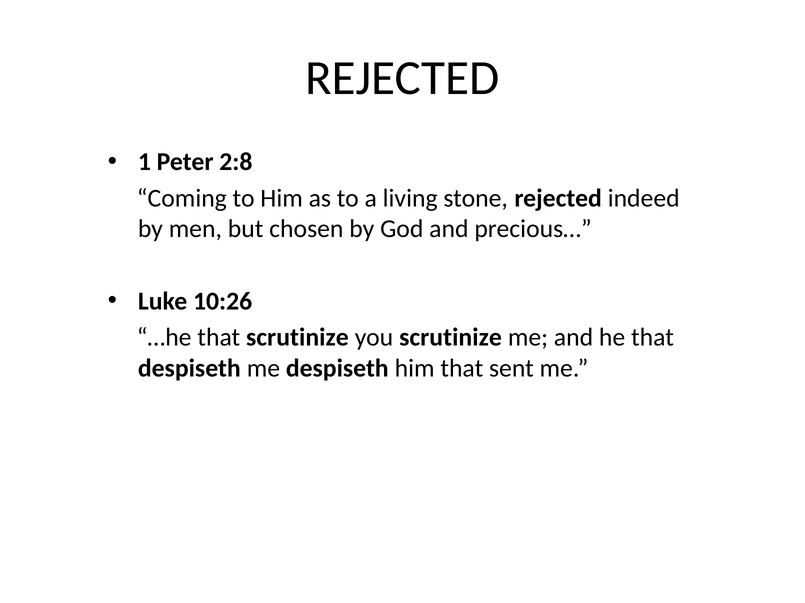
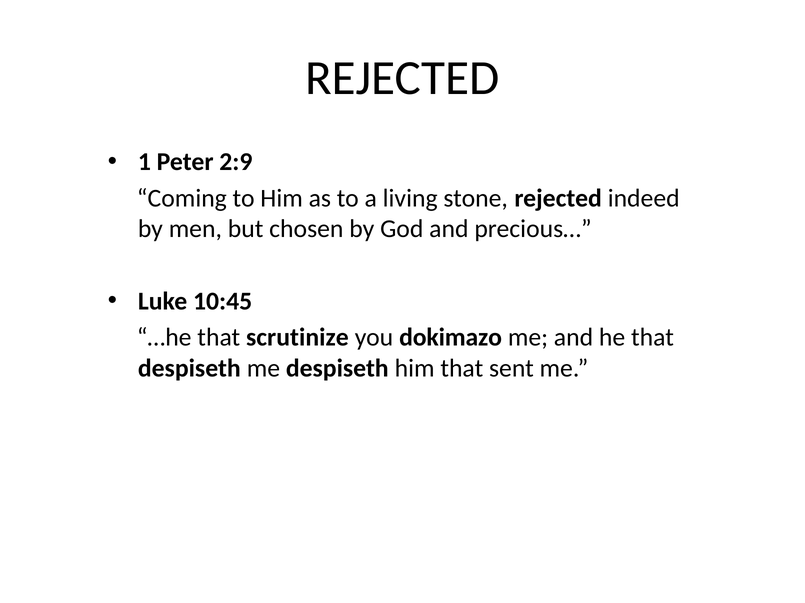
2:8: 2:8 -> 2:9 (236, 162)
10:26: 10:26 -> 10:45 (223, 302)
you scrutinize: scrutinize -> dokimazo (451, 338)
